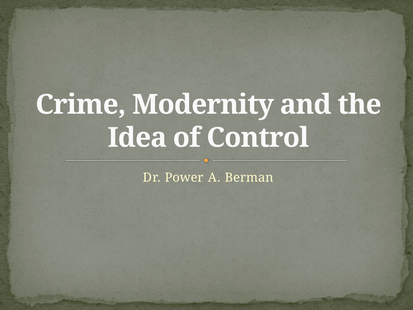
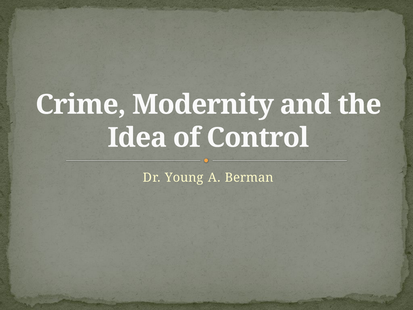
Power: Power -> Young (184, 178)
